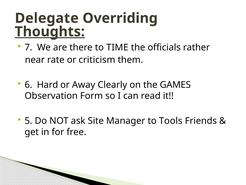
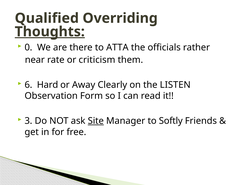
Delegate: Delegate -> Qualified (47, 18)
7: 7 -> 0 (28, 47)
TIME: TIME -> ATTA (117, 47)
GAMES: GAMES -> LISTEN (175, 85)
5: 5 -> 3 (28, 121)
Site underline: none -> present (96, 121)
Tools: Tools -> Softly (171, 121)
